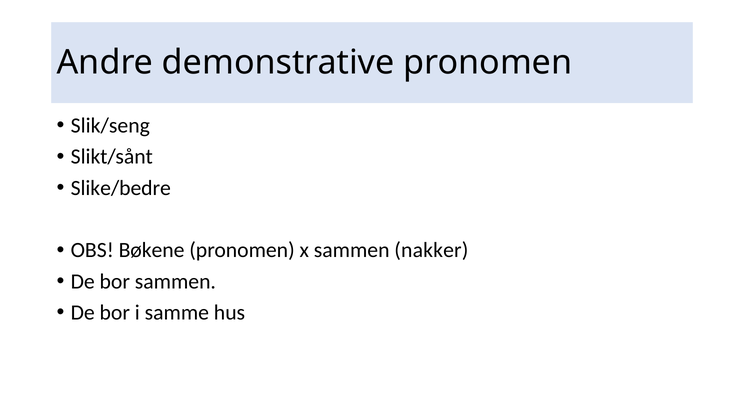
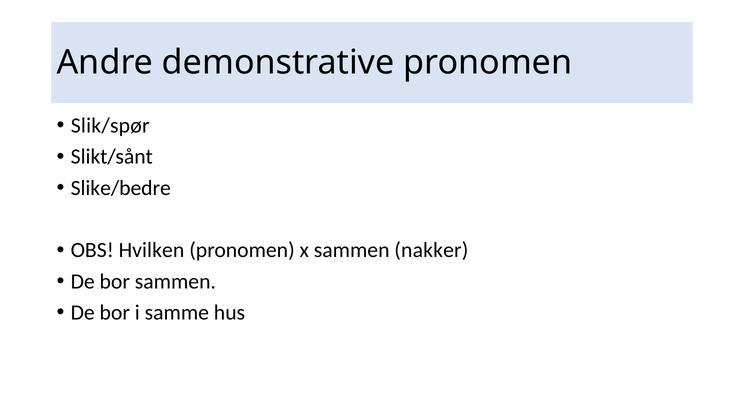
Slik/seng: Slik/seng -> Slik/spør (110, 126)
Bøkene: Bøkene -> Hvilken (151, 251)
